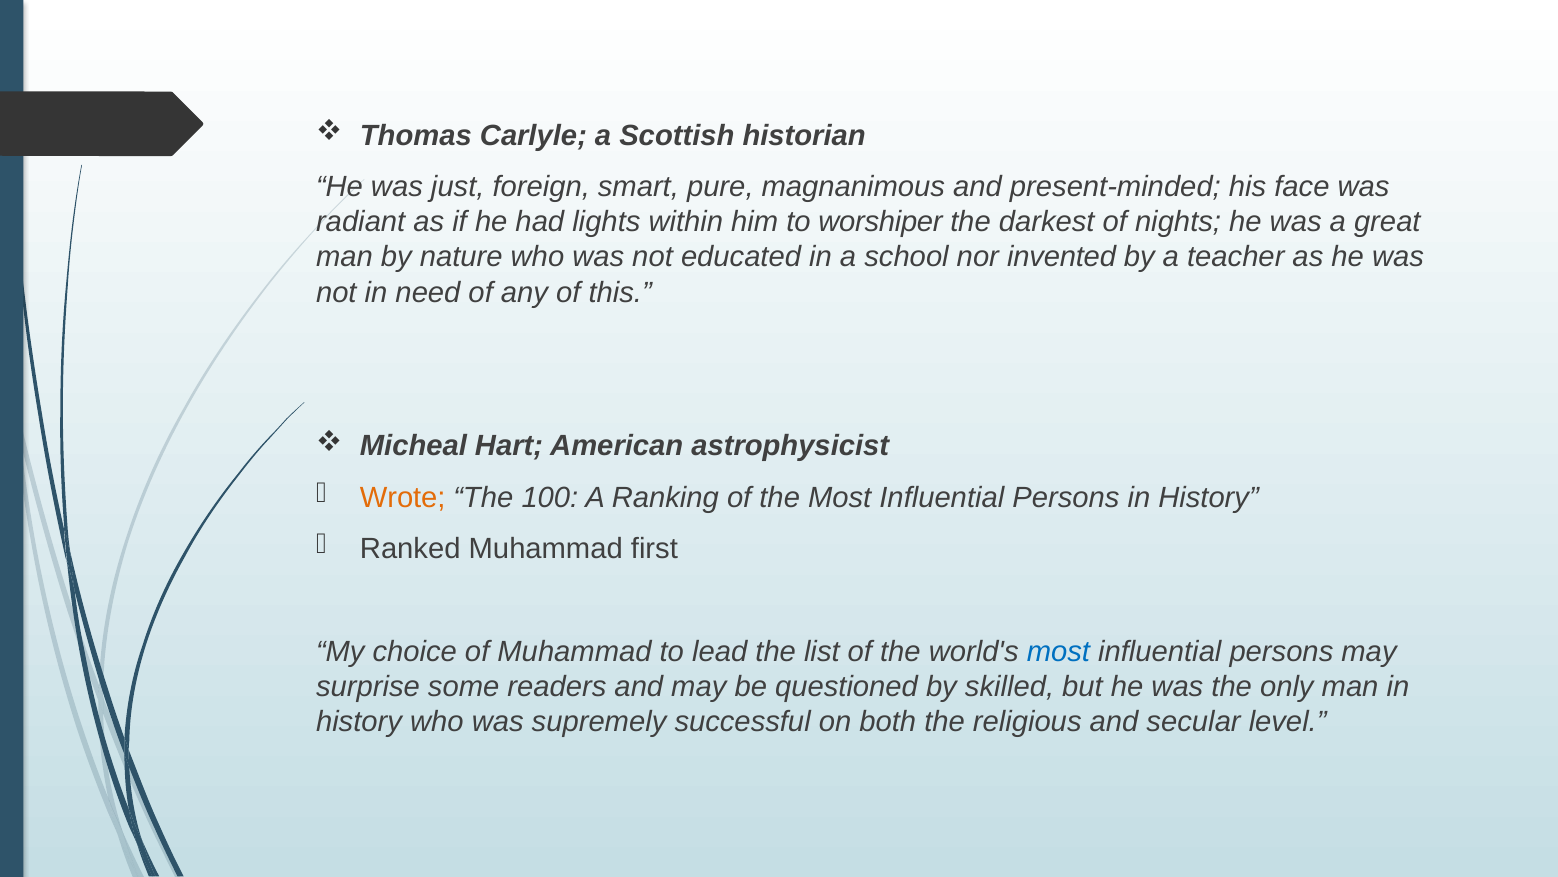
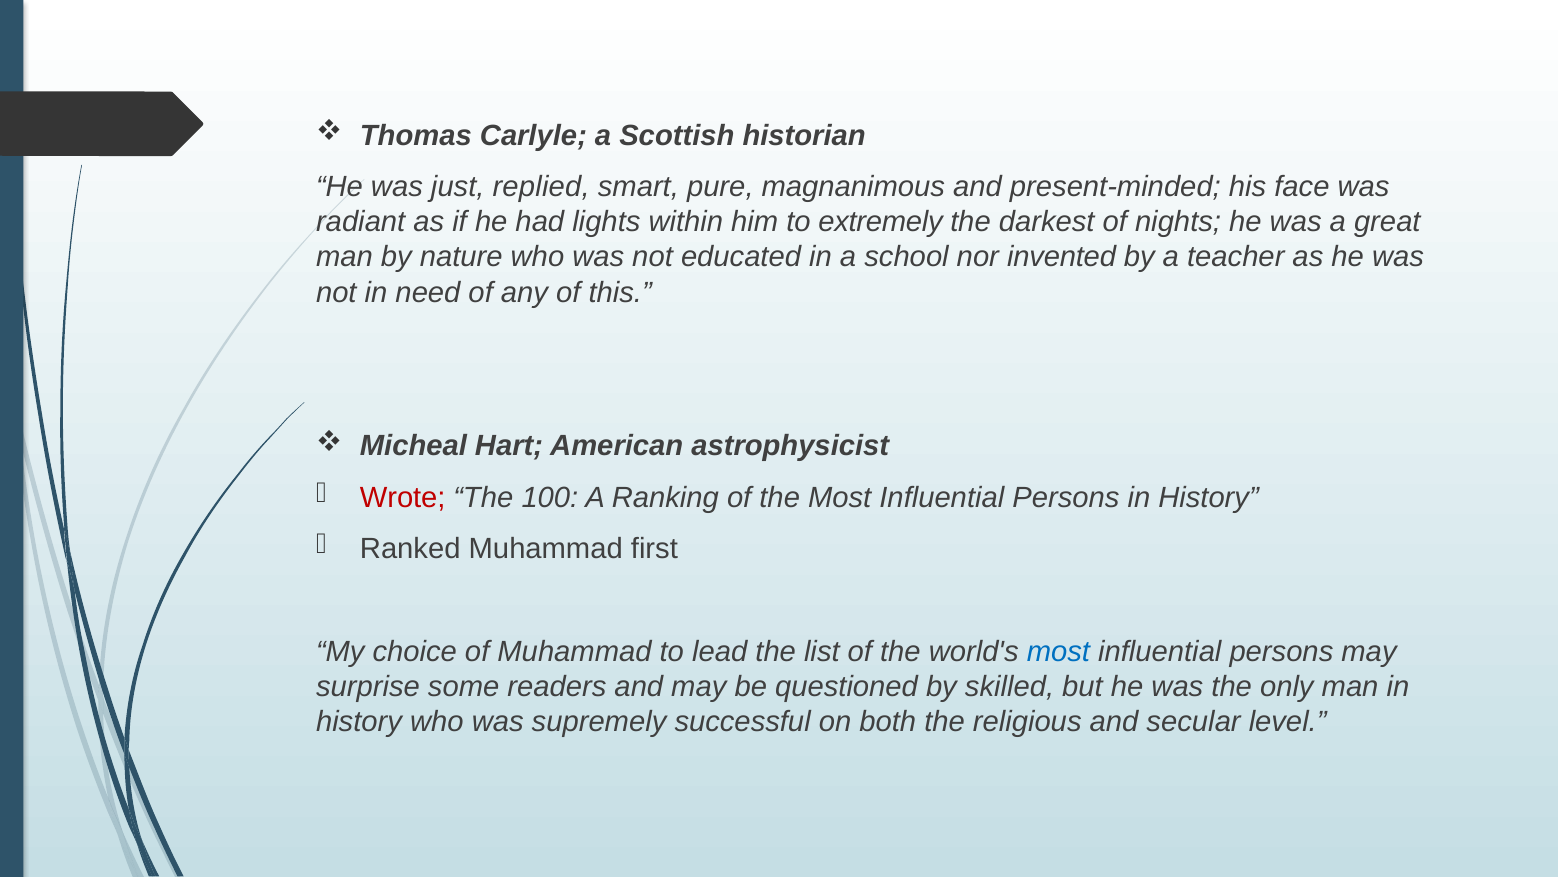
foreign: foreign -> replied (541, 187)
worshiper: worshiper -> extremely (881, 222)
Wrote colour: orange -> red (403, 497)
